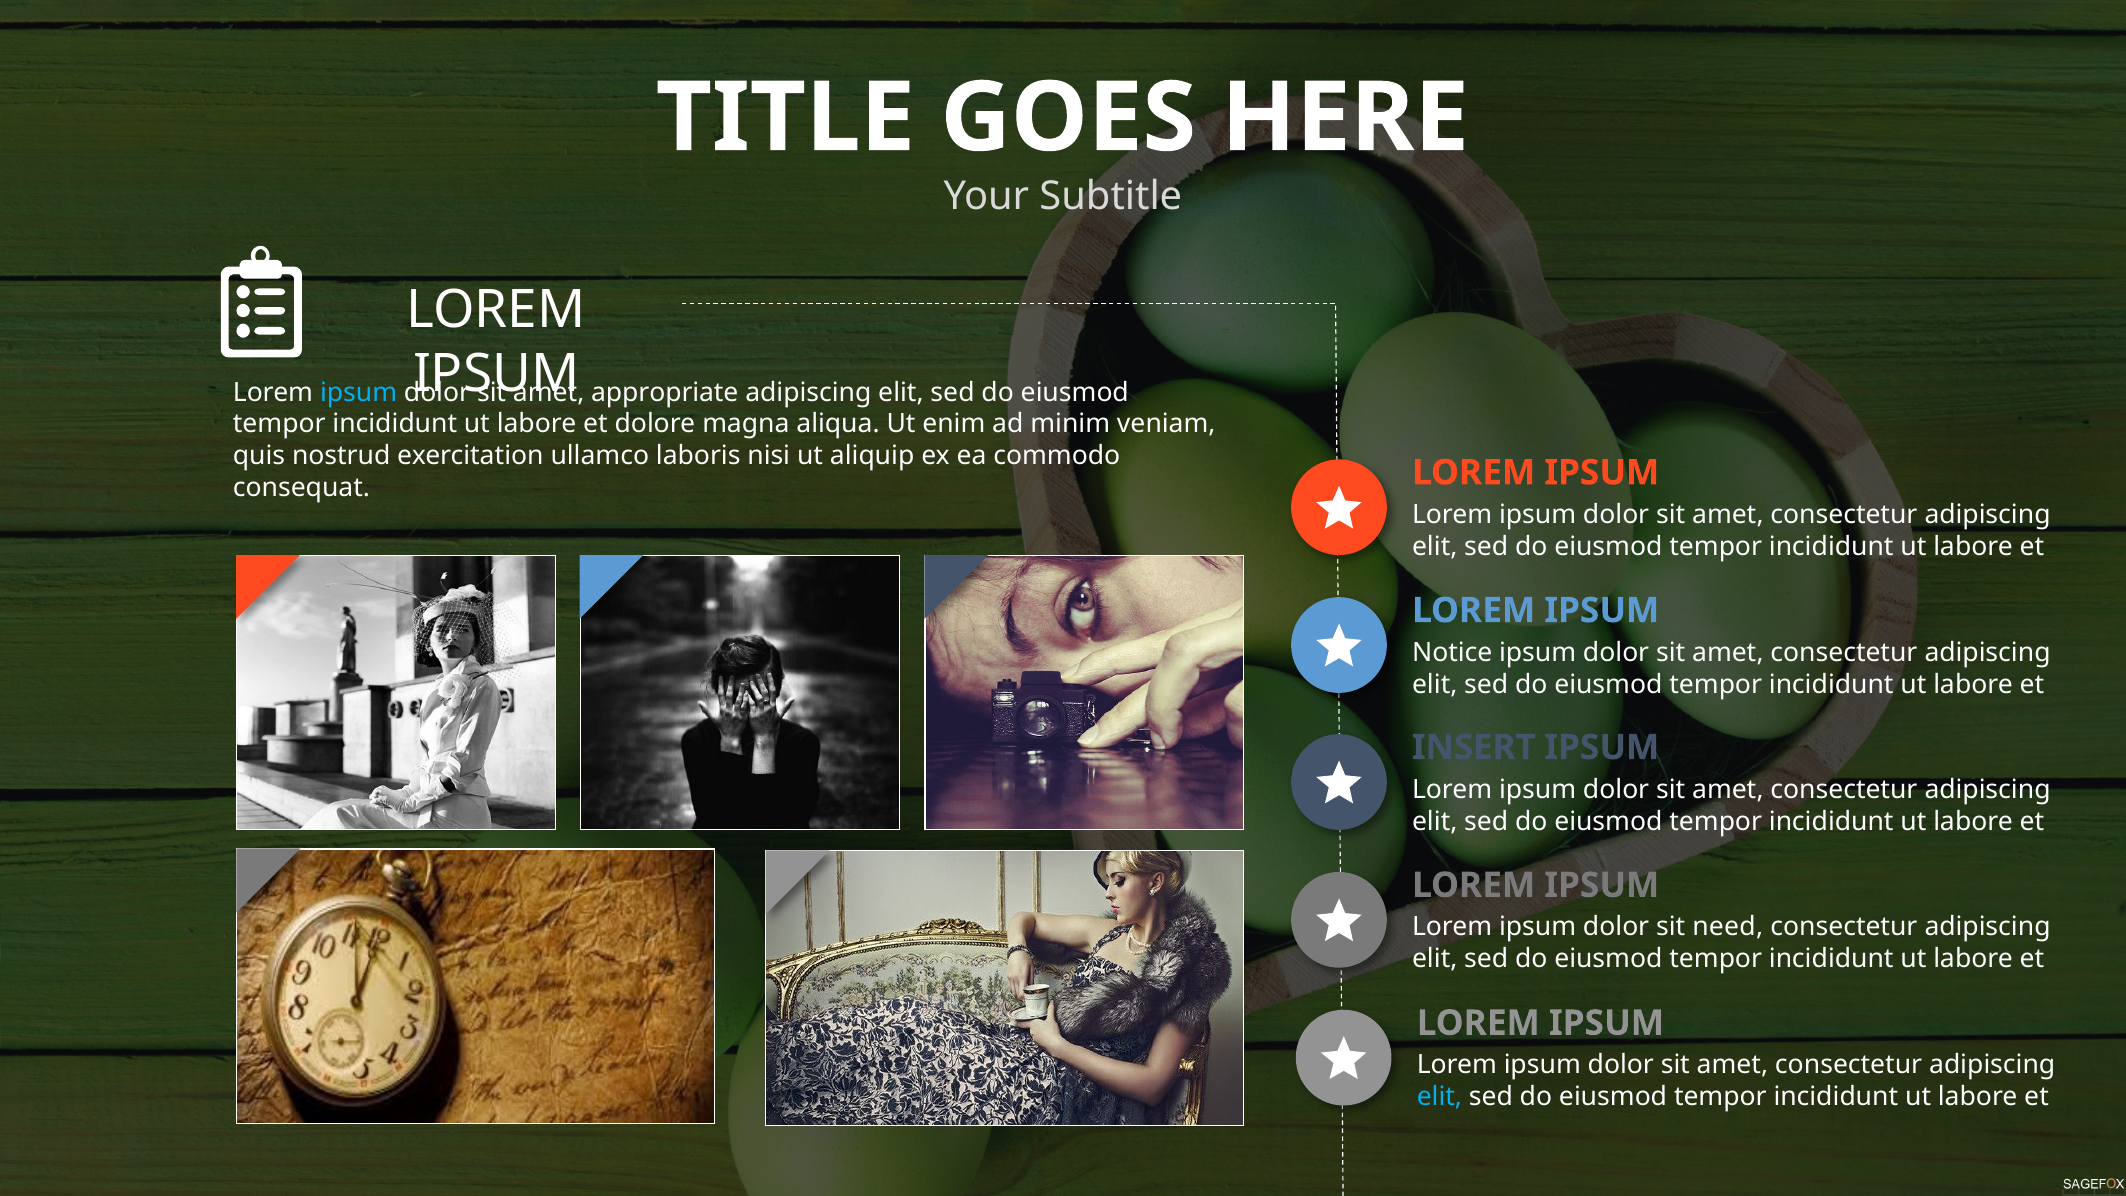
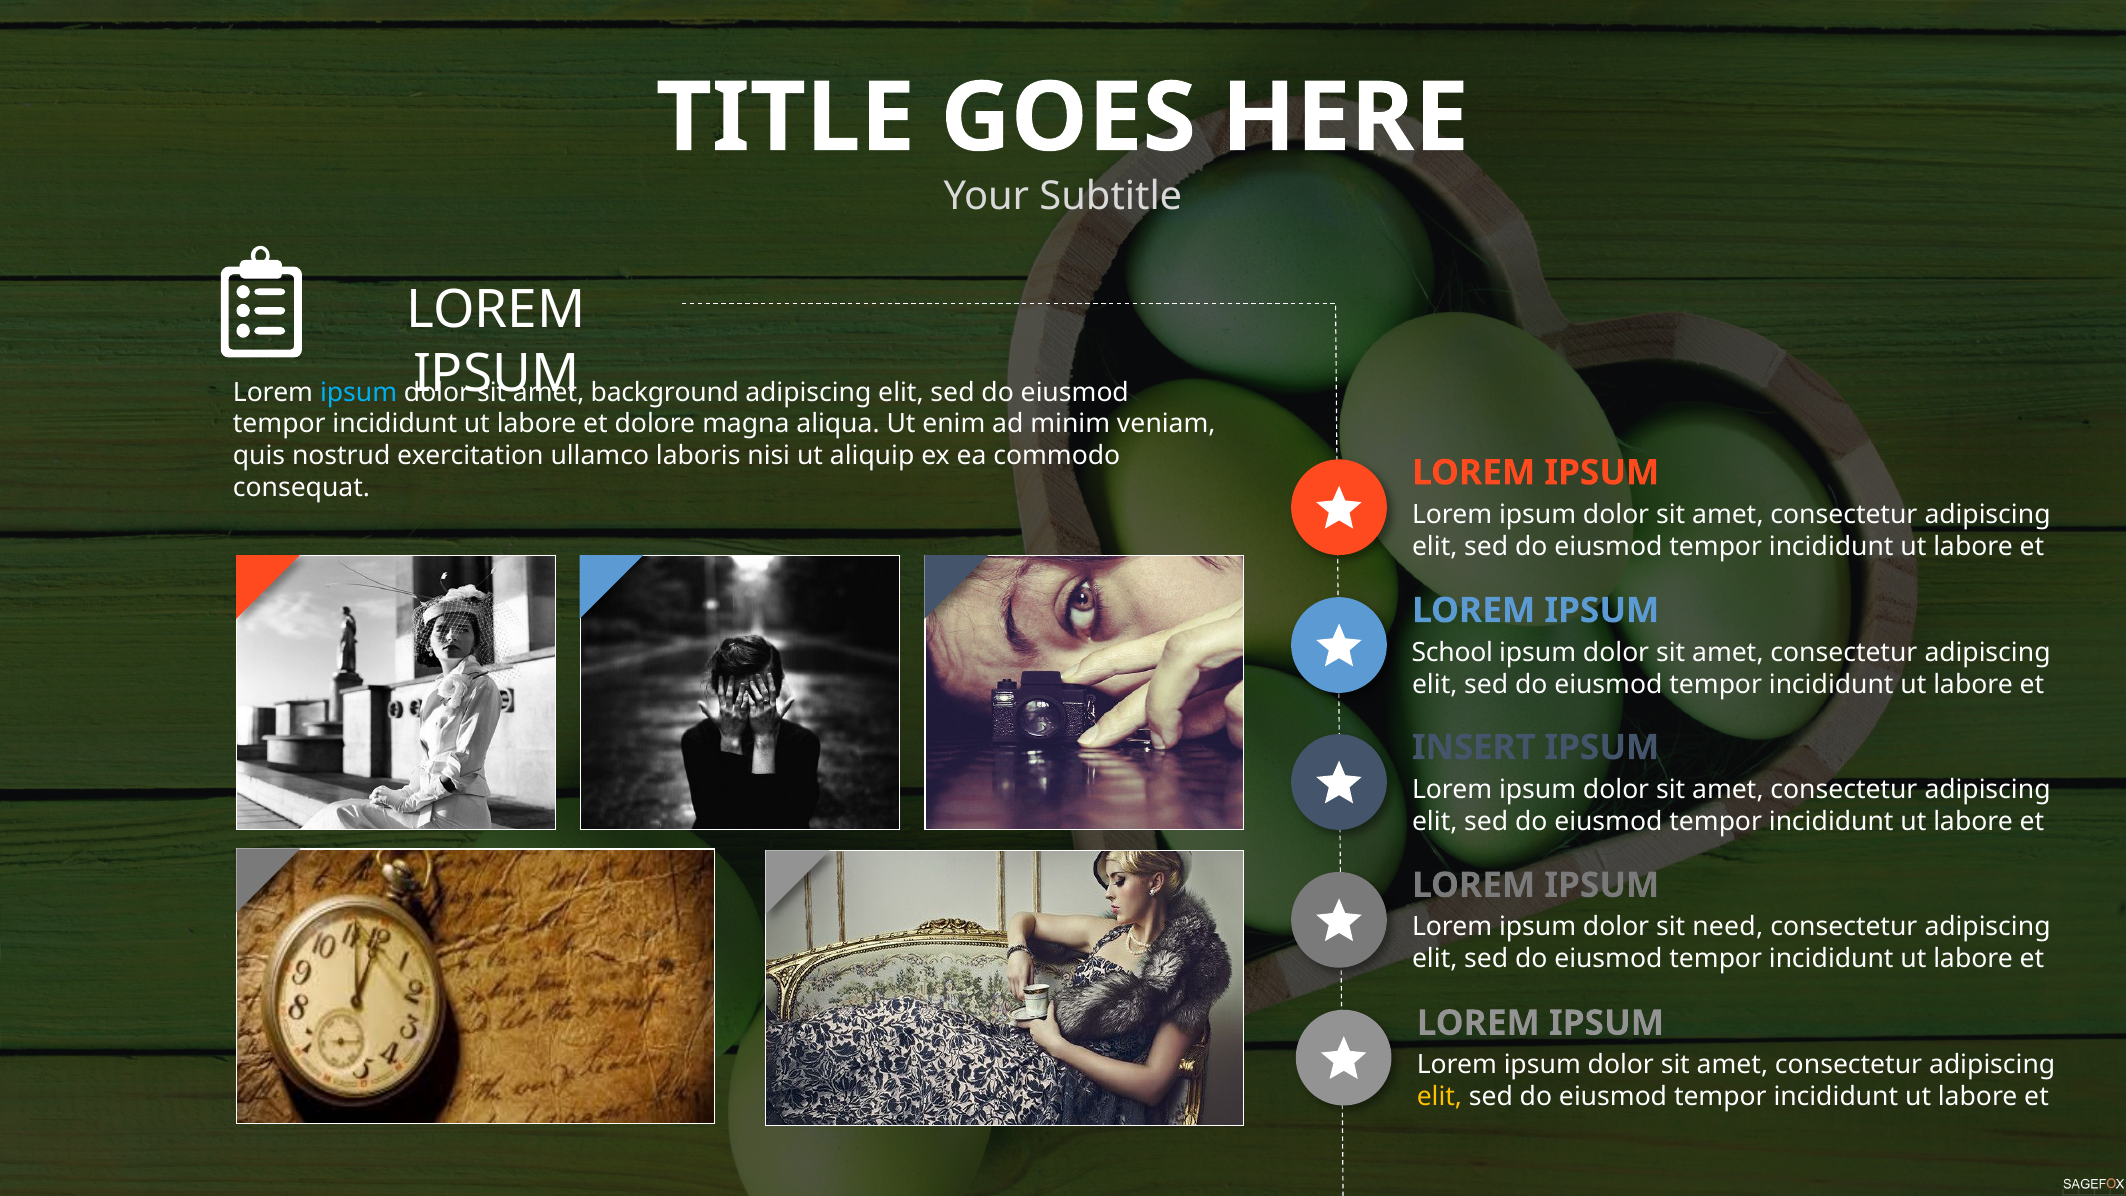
appropriate: appropriate -> background (665, 392)
Notice: Notice -> School (1452, 652)
elit colour: light blue -> yellow (1439, 1097)
